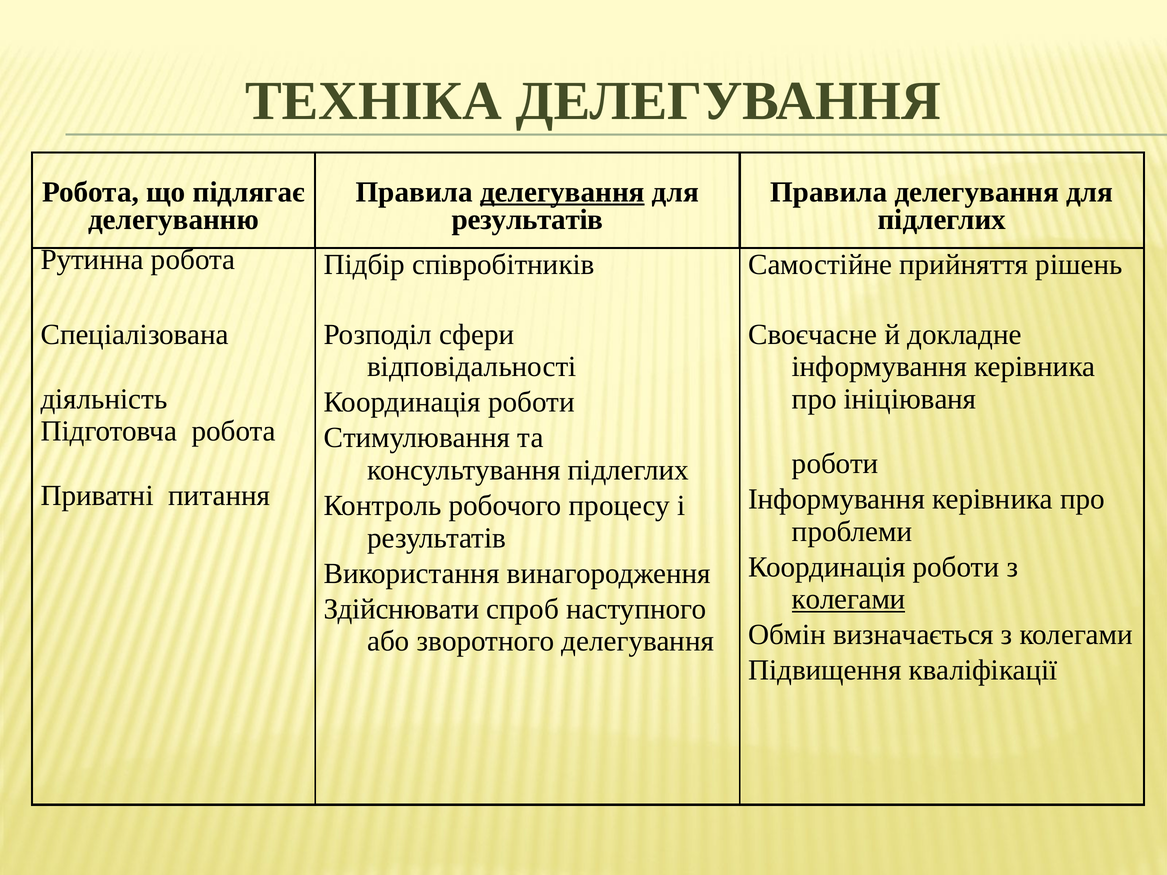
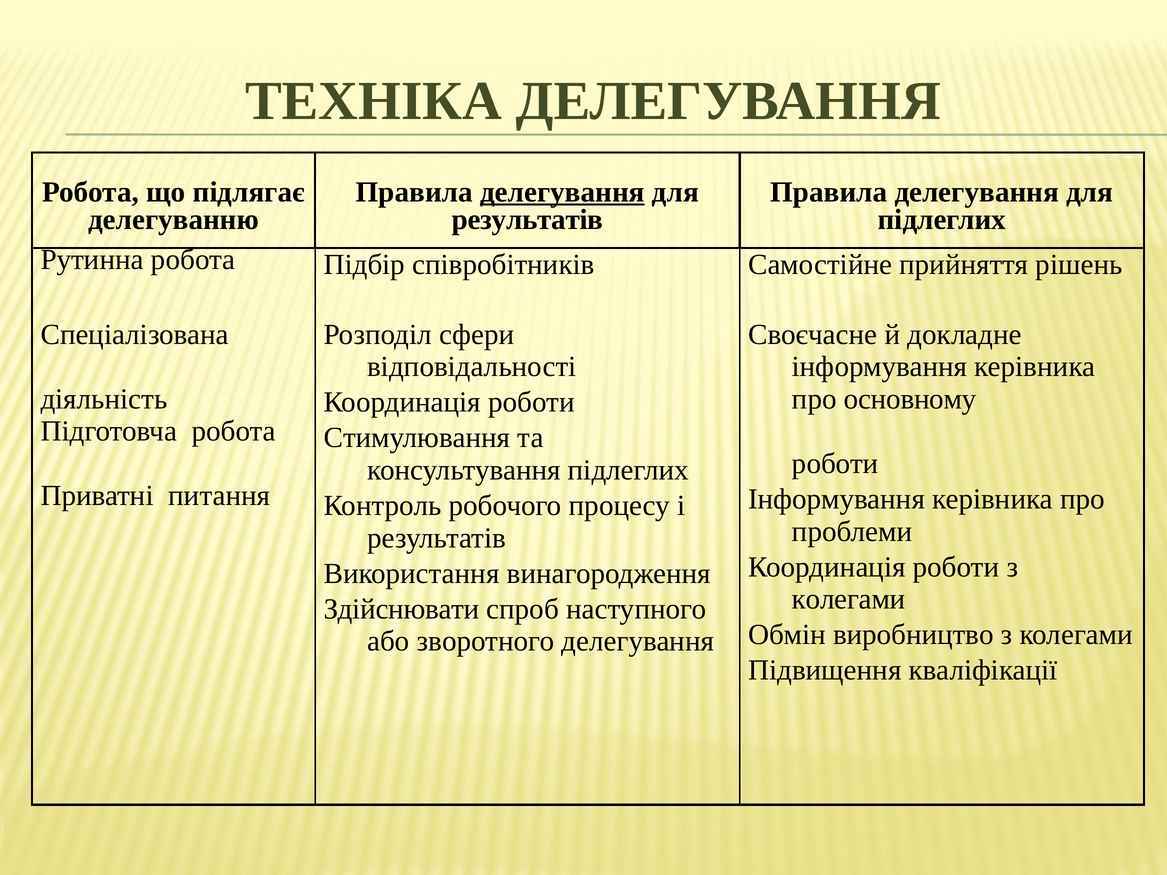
ініціюваня: ініціюваня -> основному (910, 399)
колегами underline: present -> none (849, 599)
визначається: визначається -> виробництво (913, 635)
